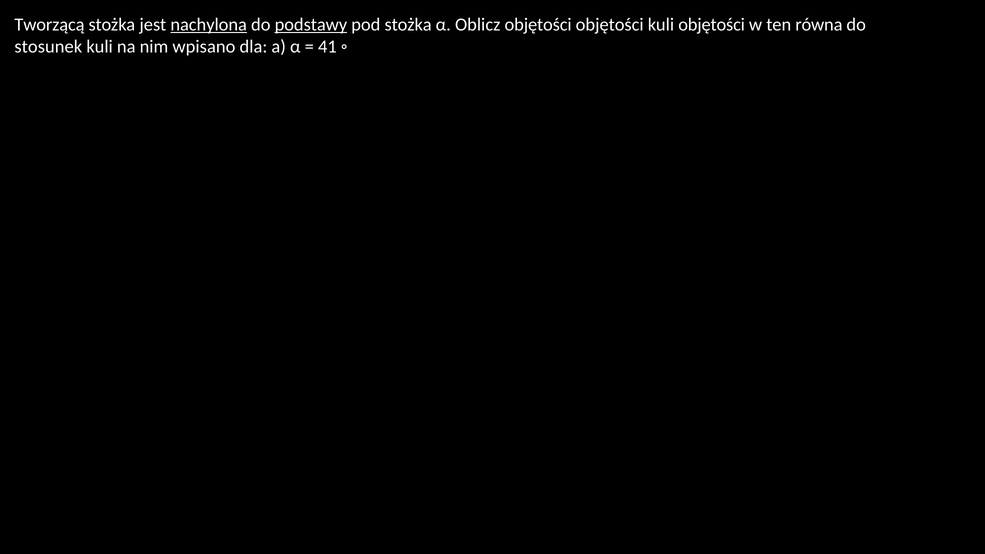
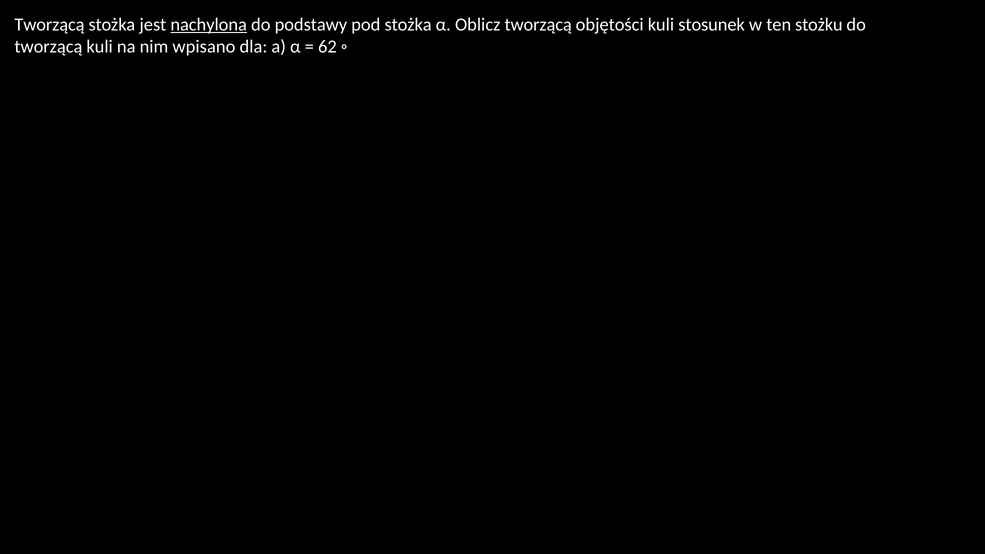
podstawy underline: present -> none (311, 25)
Oblicz objętości: objętości -> tworzącą (538, 25)
kuli objętości: objętości -> stosunek (712, 25)
równa: równa -> stożku (819, 25)
stosunek: stosunek -> tworzącą (48, 47)
41: 41 -> 62 (327, 47)
